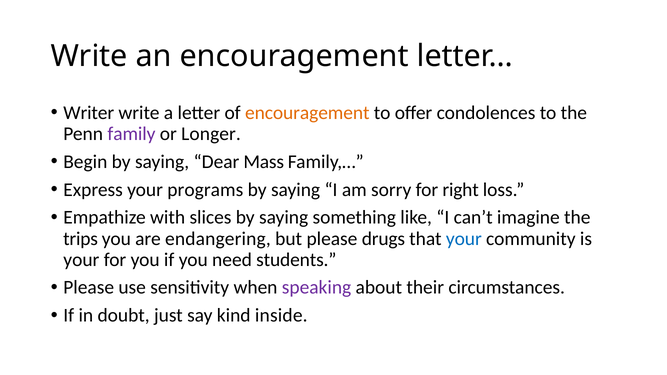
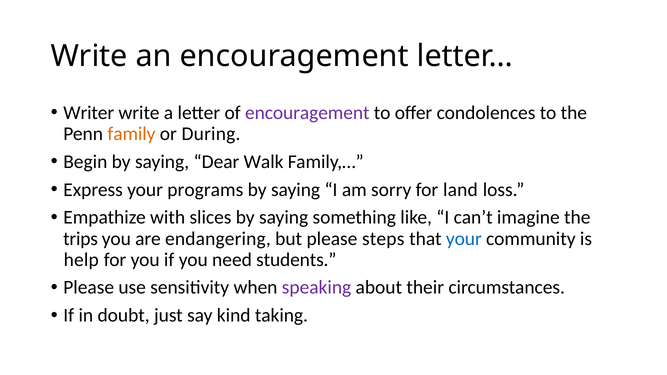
encouragement colour: orange -> purple (307, 113)
family colour: purple -> orange (131, 134)
Longer: Longer -> During (211, 134)
Mass: Mass -> Walk (264, 162)
right: right -> land (460, 190)
drugs: drugs -> steps (383, 239)
your: your -> help (81, 260)
inside: inside -> taking (281, 316)
